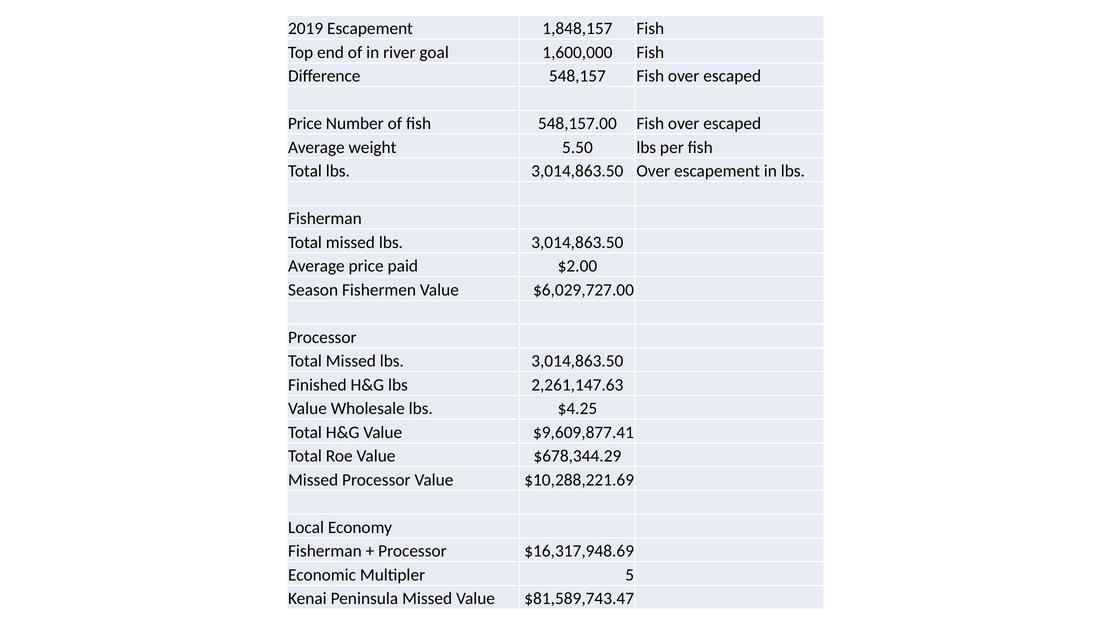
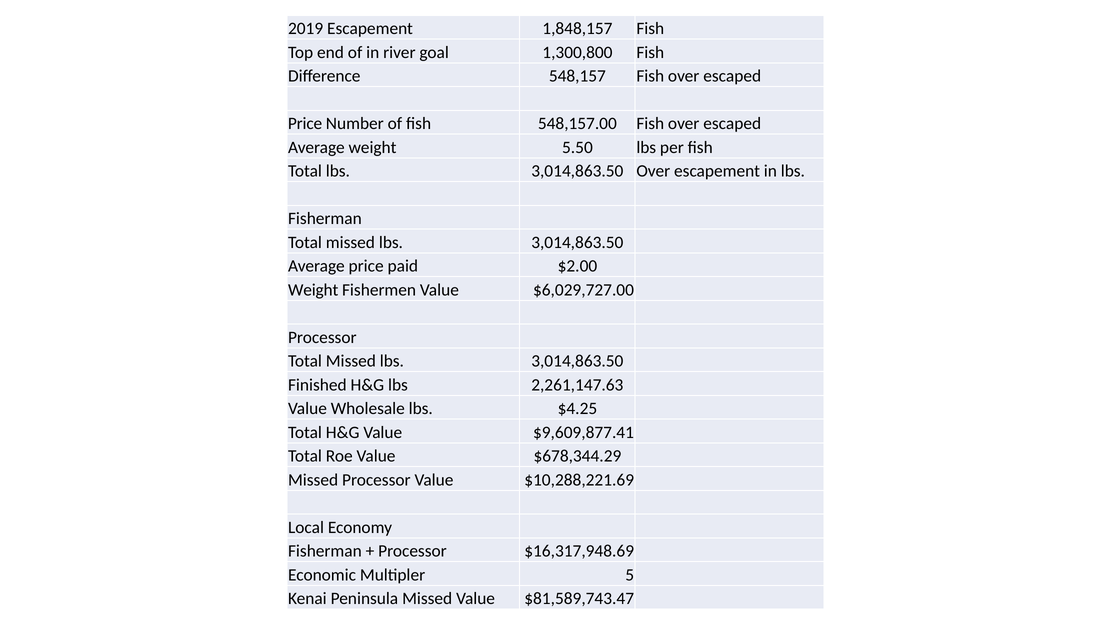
1,600,000: 1,600,000 -> 1,300,800 (577, 52)
Season: Season -> Weight (313, 290)
